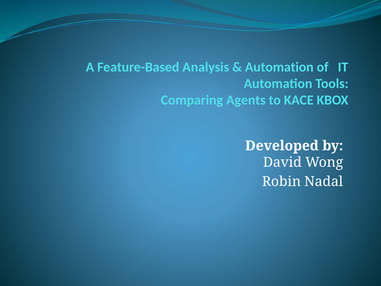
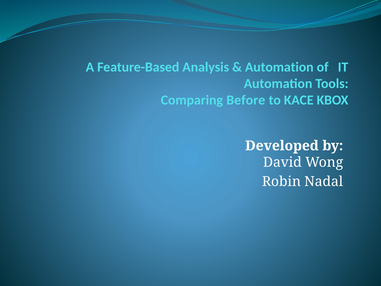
Agents: Agents -> Before (246, 100)
